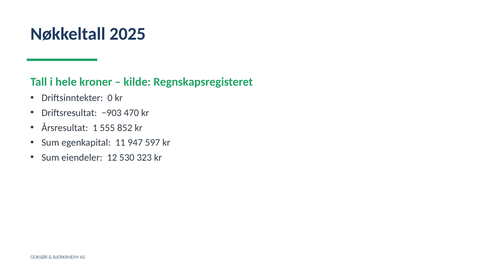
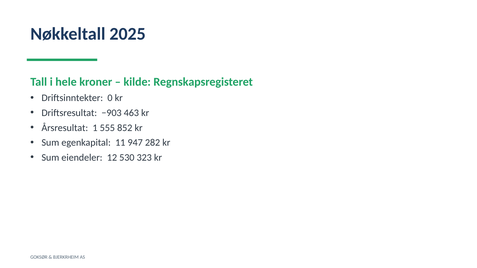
470: 470 -> 463 (131, 113)
597: 597 -> 282 (153, 143)
